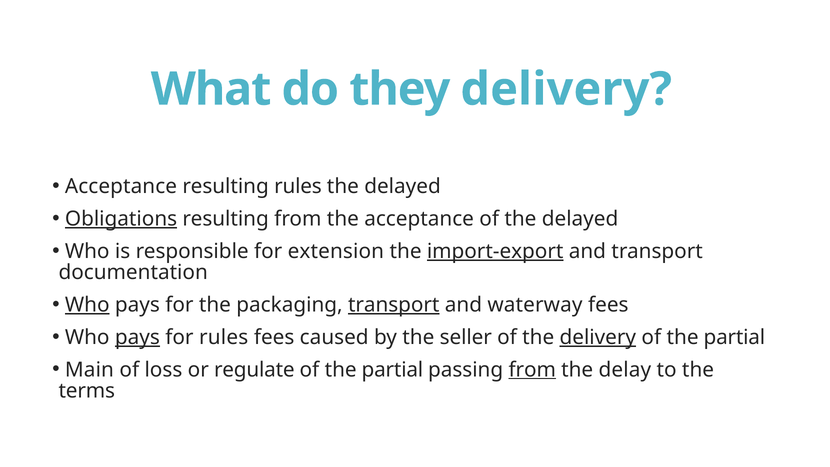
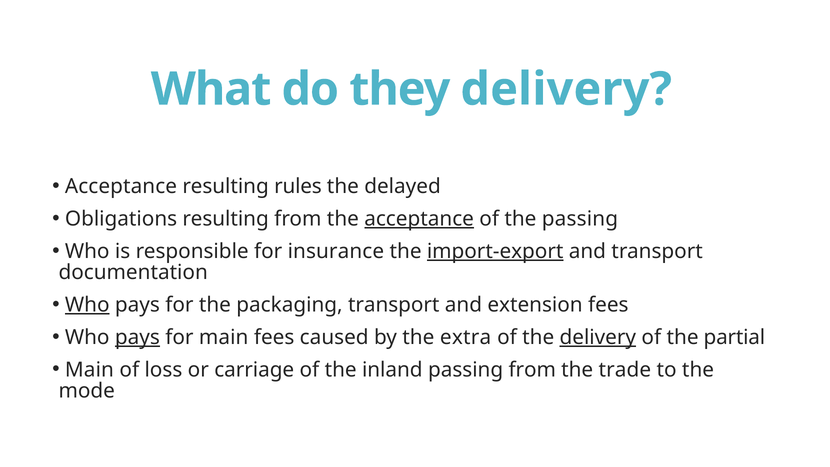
Obligations underline: present -> none (121, 219)
acceptance underline: none -> present (419, 219)
of the delayed: delayed -> passing (580, 219)
extension: extension -> insurance (336, 251)
transport underline: present -> none (394, 305)
waterway: waterway -> extension (535, 305)
for rules: rules -> main (224, 337)
seller: seller -> extra (466, 337)
regulate: regulate -> carriage (254, 370)
partial: partial -> inland (392, 370)
from underline: present -> none (532, 370)
delay: delay -> trade (625, 370)
terms: terms -> mode (87, 391)
